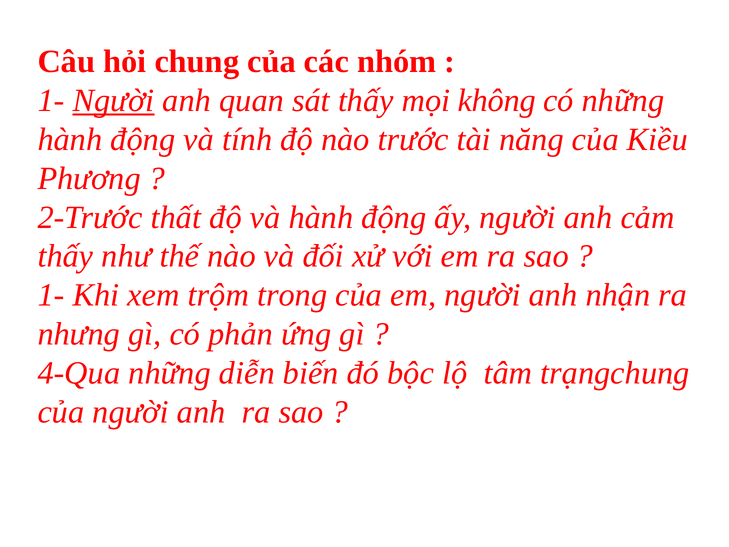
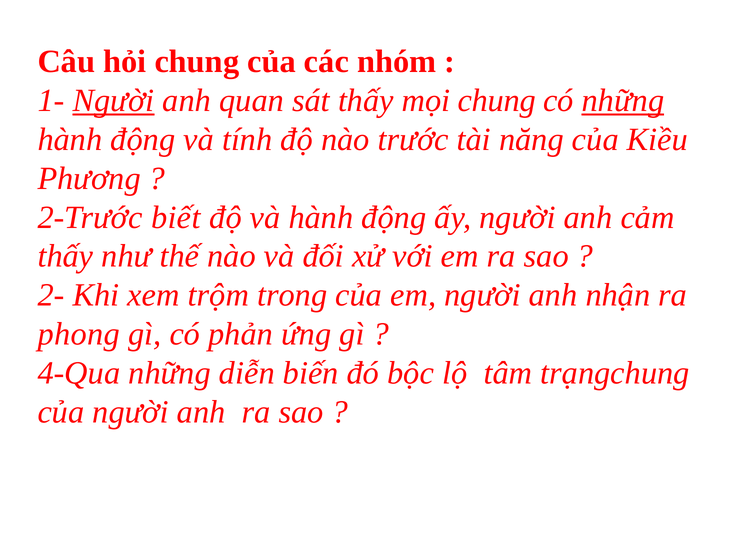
mọi không: không -> chung (497, 101)
những underline: none -> present (623, 101)
thất: thất -> biết (176, 217)
1-: 1- -> 2- (51, 295)
nhưng: nhưng -> phong (79, 334)
